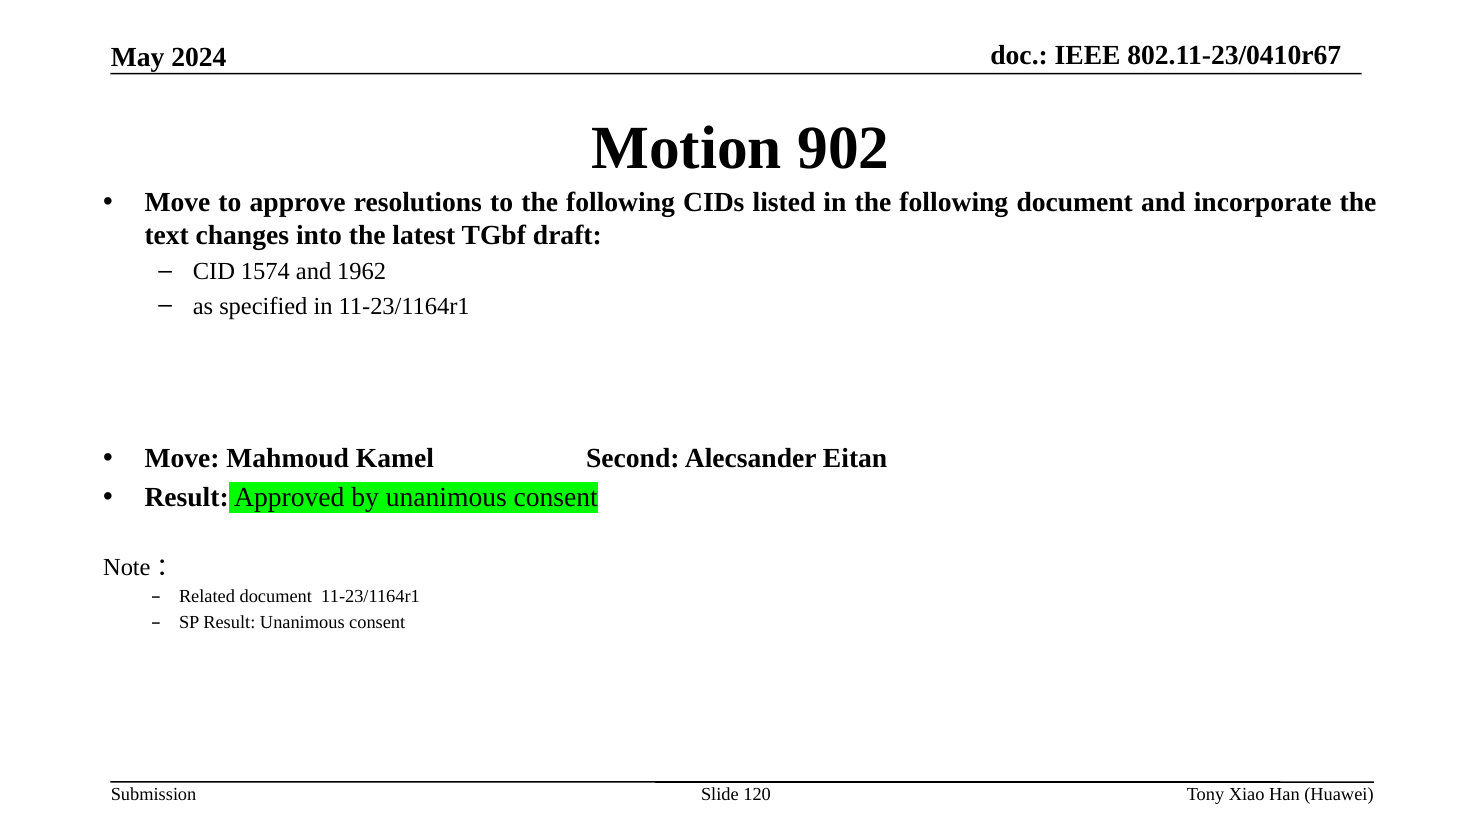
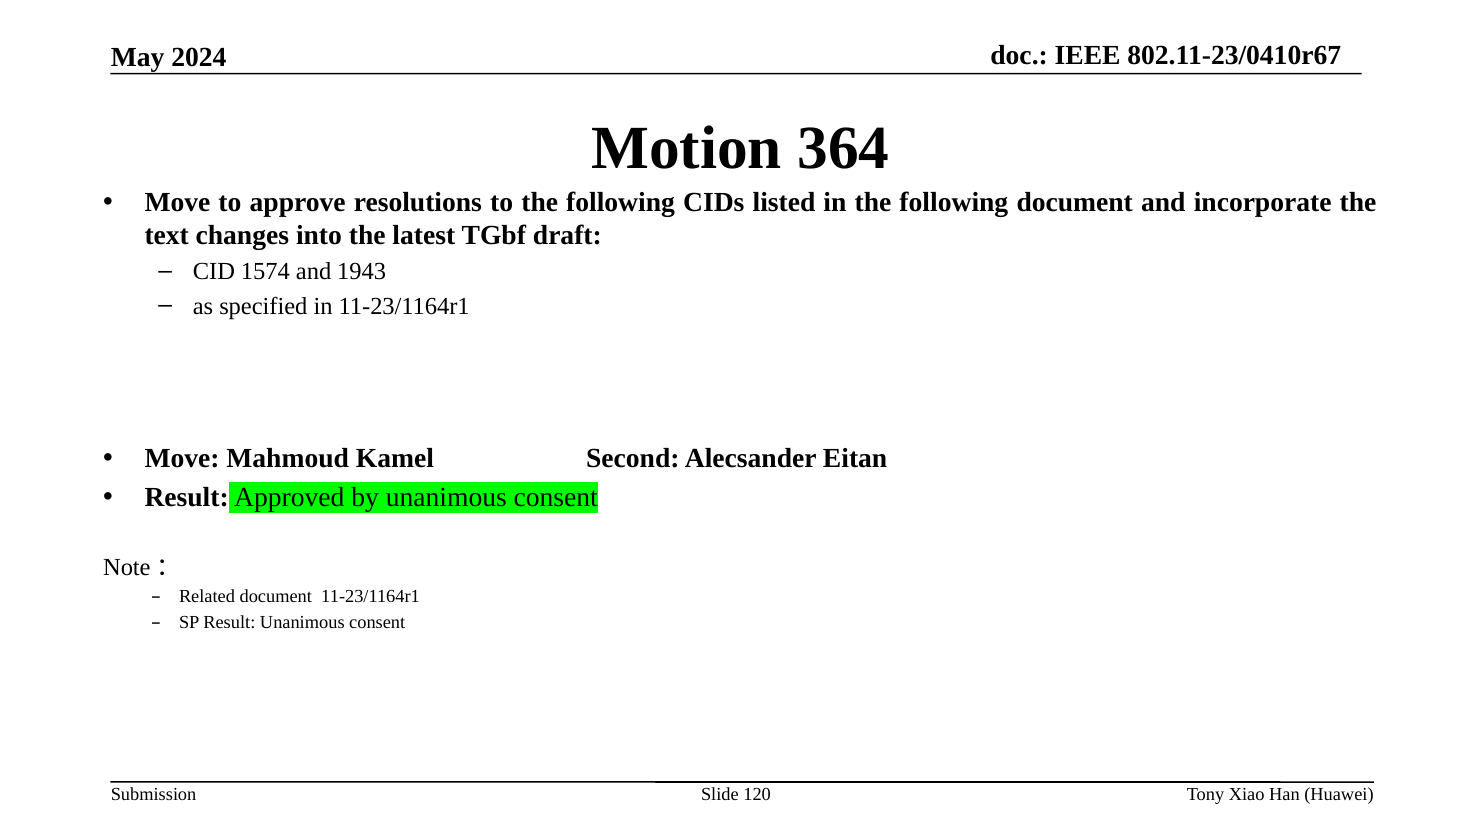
902: 902 -> 364 (843, 148)
1962: 1962 -> 1943 (362, 272)
